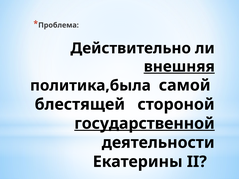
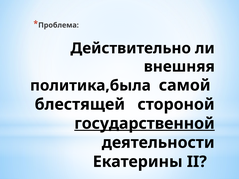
внешняя underline: present -> none (179, 67)
